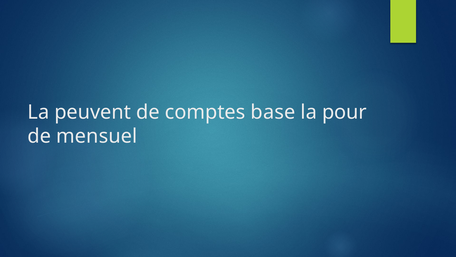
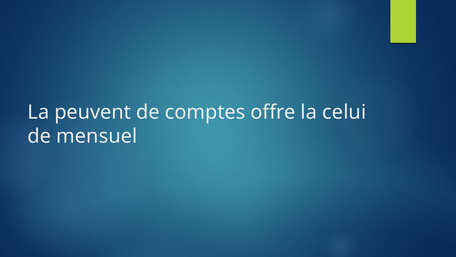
base: base -> offre (273, 112)
pour: pour -> celui (344, 112)
